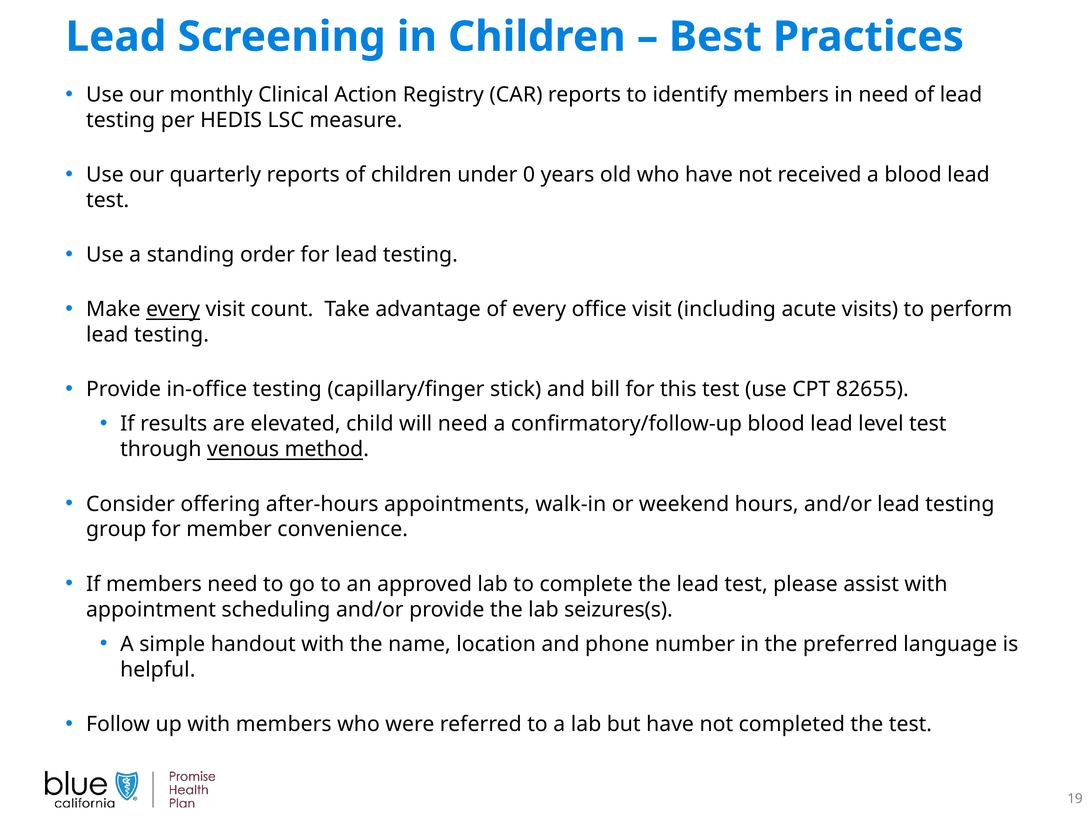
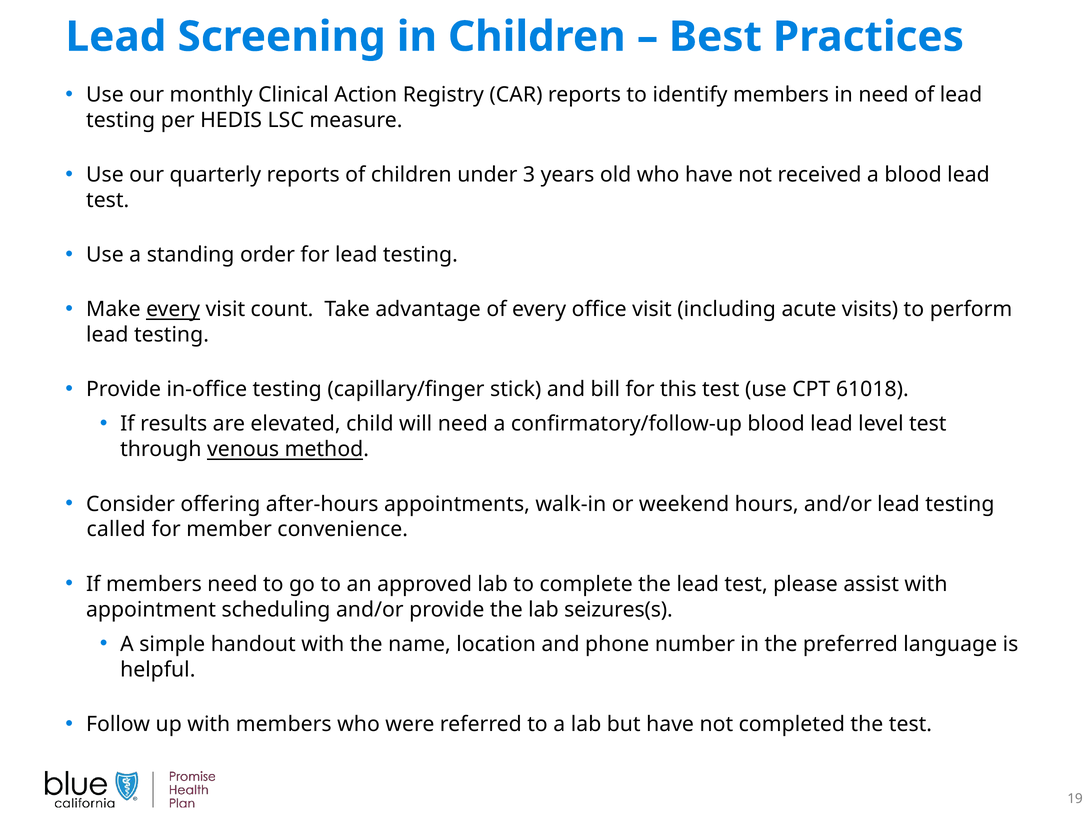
0: 0 -> 3 (529, 175)
82655: 82655 -> 61018 (872, 390)
group: group -> called (116, 530)
